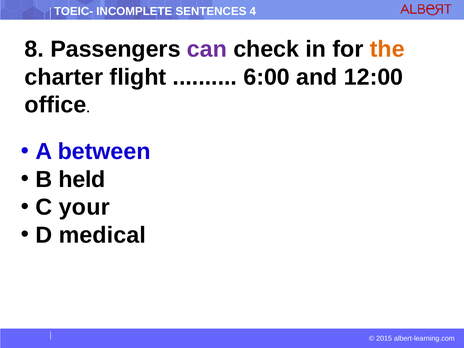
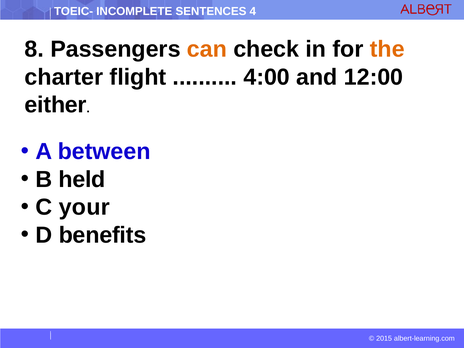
can colour: purple -> orange (207, 49)
6:00: 6:00 -> 4:00 (267, 77)
office: office -> either (56, 105)
medical: medical -> benefits (102, 235)
